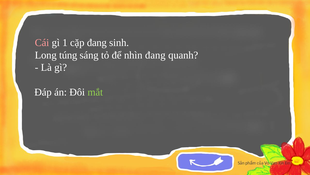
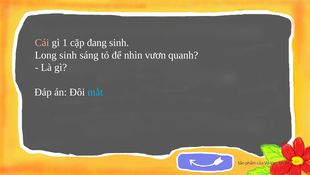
Long túng: túng -> sinh (68, 55)
nhìn đang: đang -> vươn (155, 55)
mắt colour: light green -> light blue (95, 92)
